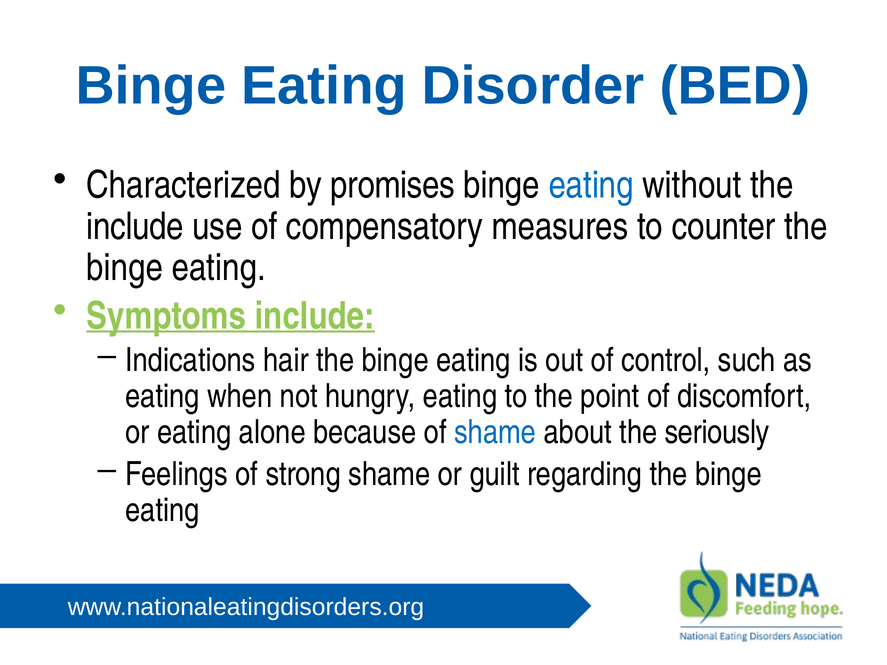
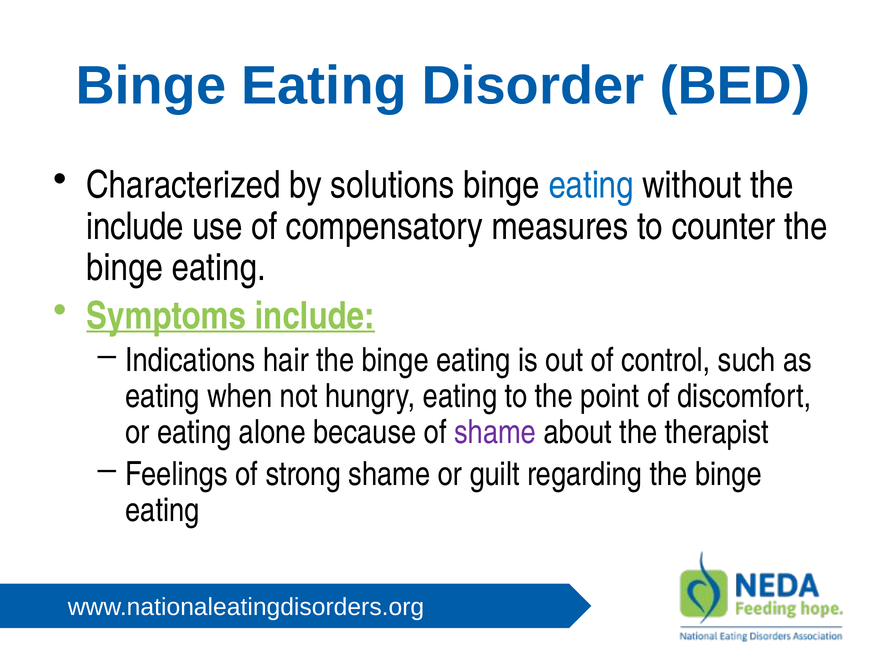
promises: promises -> solutions (392, 185)
shame colour: blue -> purple (495, 432)
seriously: seriously -> therapist (717, 432)
